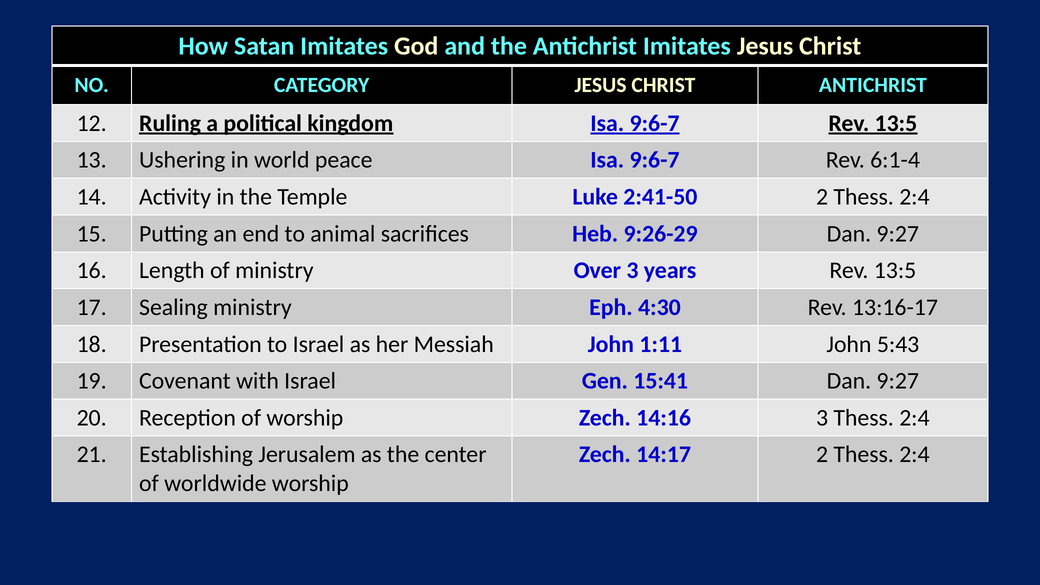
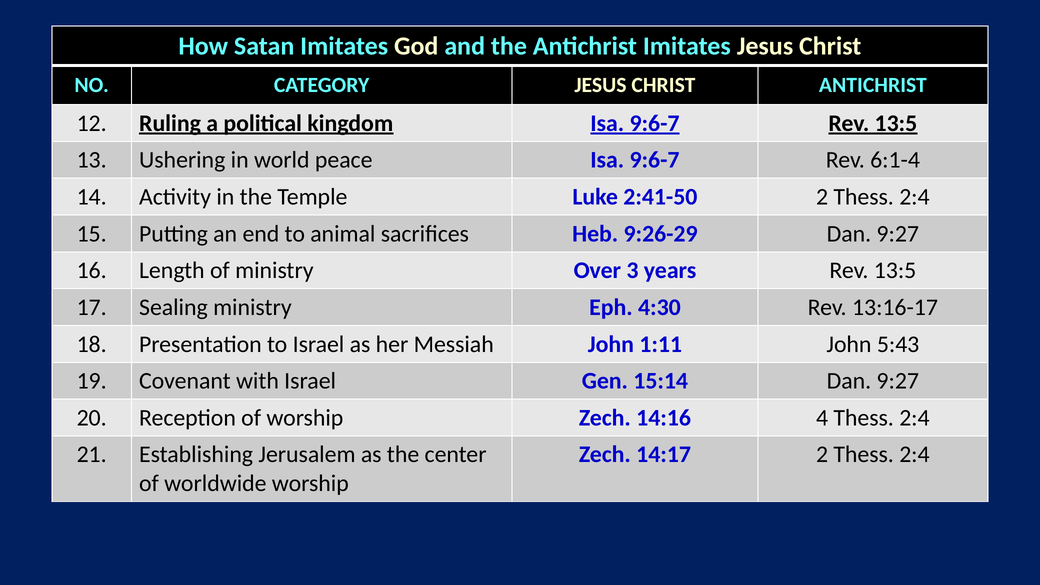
15:41: 15:41 -> 15:14 (661, 381)
14:16 3: 3 -> 4 (822, 418)
